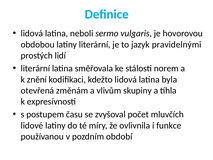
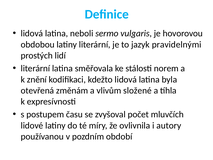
skupiny: skupiny -> složené (137, 90)
funkce: funkce -> autory (169, 125)
